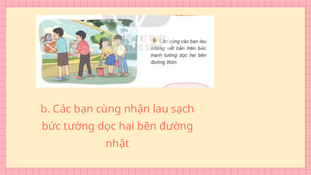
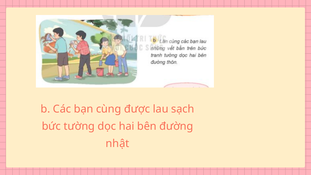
nhận: nhận -> được (137, 109)
